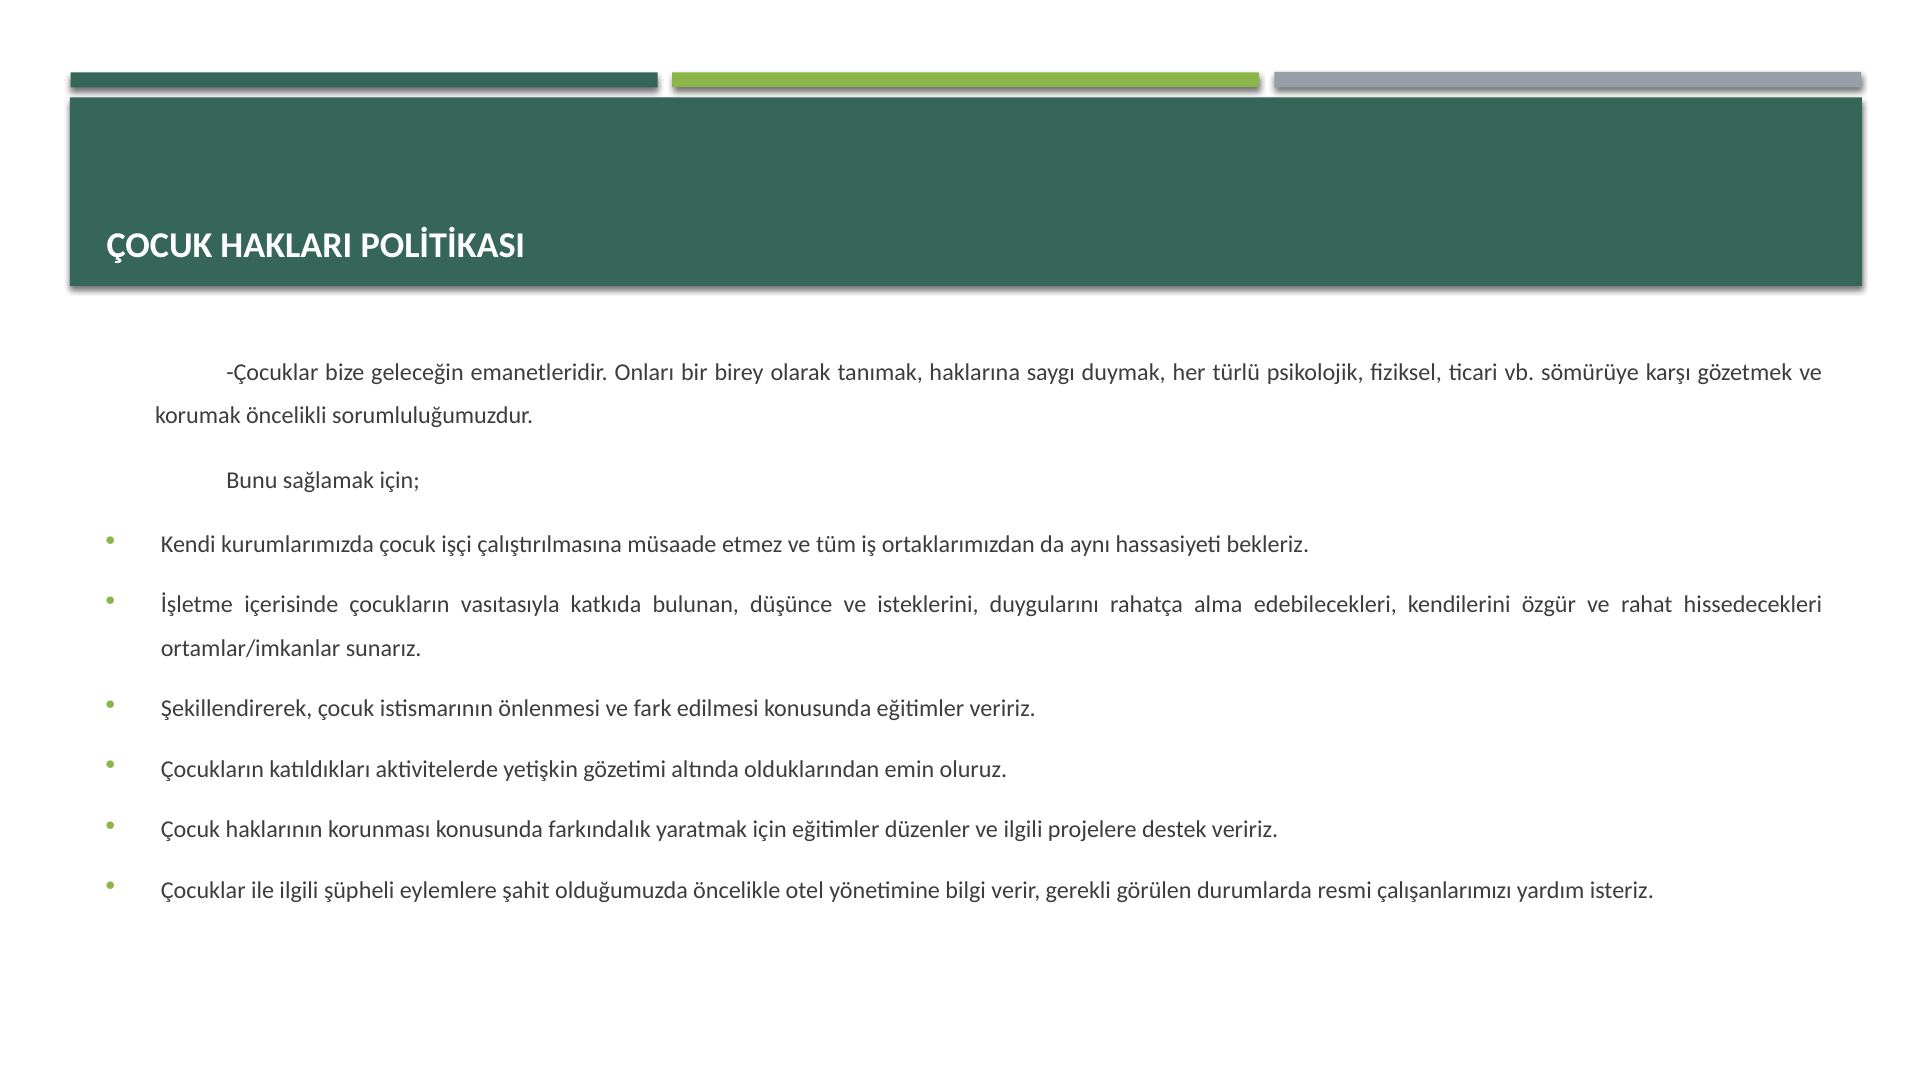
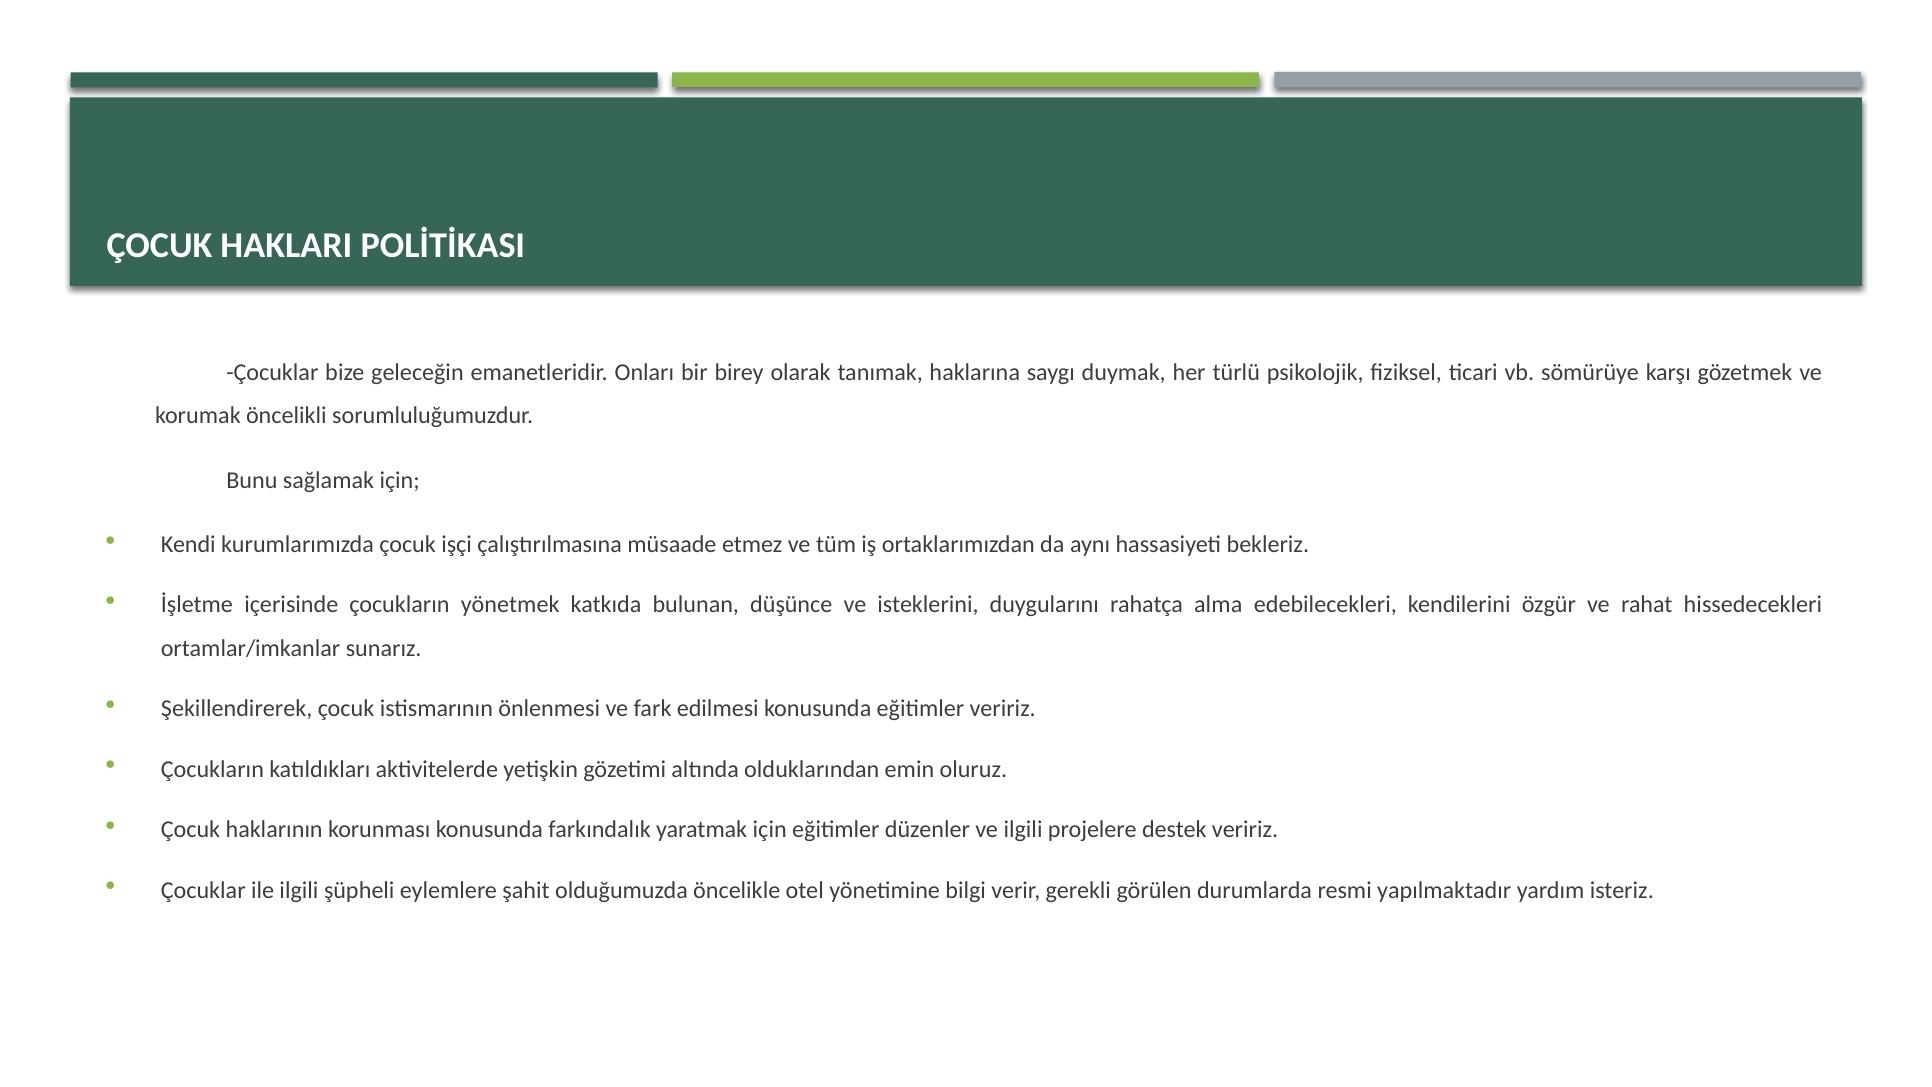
vasıtasıyla: vasıtasıyla -> yönetmek (510, 605)
çalışanlarımızı: çalışanlarımızı -> yapılmaktadır (1444, 890)
